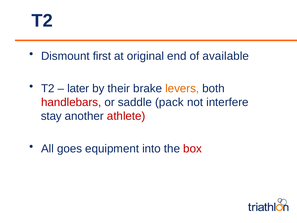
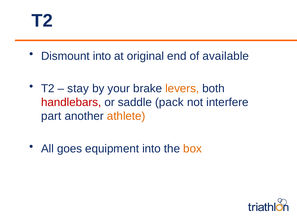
Dismount first: first -> into (102, 56)
later: later -> stay (78, 88)
their: their -> your (119, 88)
stay: stay -> part (51, 116)
athlete colour: red -> orange (126, 116)
box colour: red -> orange (192, 148)
